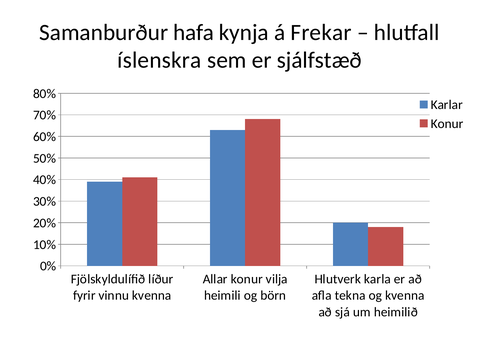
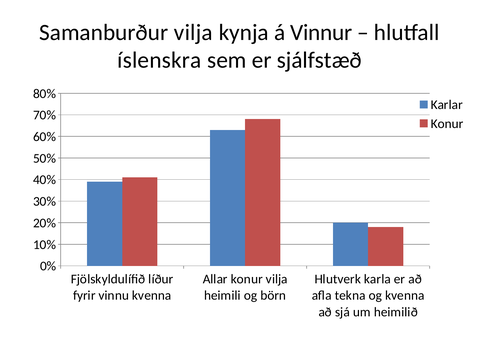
Samanburður hafa: hafa -> vilja (193, 32)
Frekar: Frekar -> Vinnur (321, 32)
